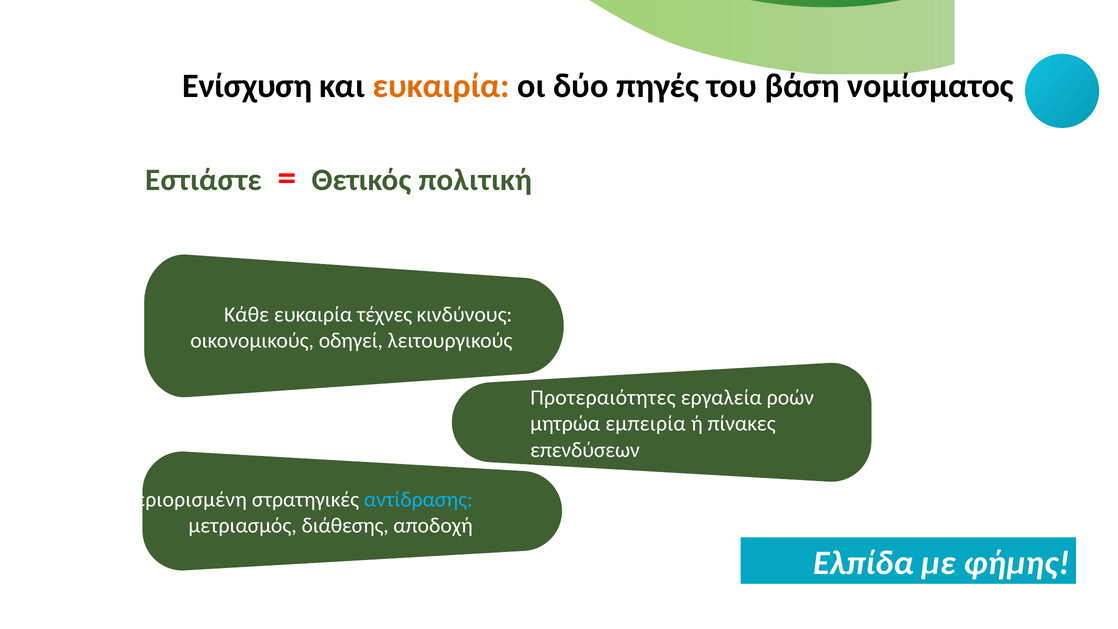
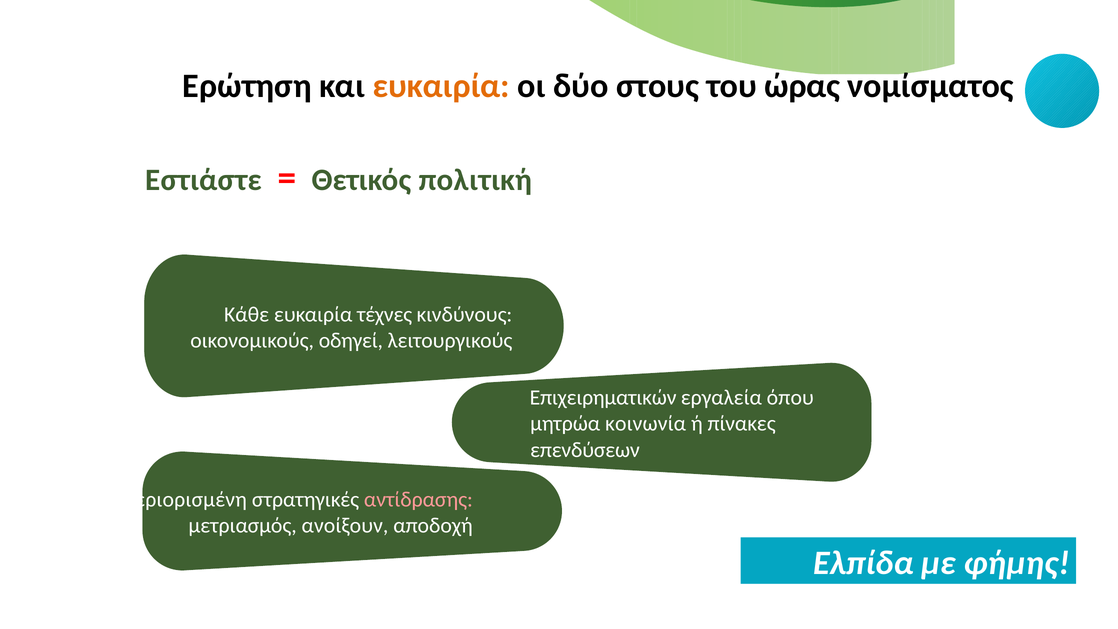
Ενίσχυση: Ενίσχυση -> Ερώτηση (247, 86)
πηγές: πηγές -> στους (658, 86)
βάση: βάση -> ώρας (802, 86)
Προτεραιότητες: Προτεραιότητες -> Επιχειρηματικών (603, 398)
ροών: ροών -> όπου (790, 398)
εμπειρία: εμπειρία -> κοινωνία (646, 424)
αντίδρασης colour: light blue -> pink (418, 499)
διάθεσης: διάθεσης -> ανοίξουν (345, 525)
